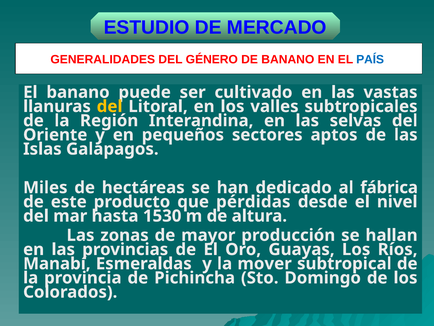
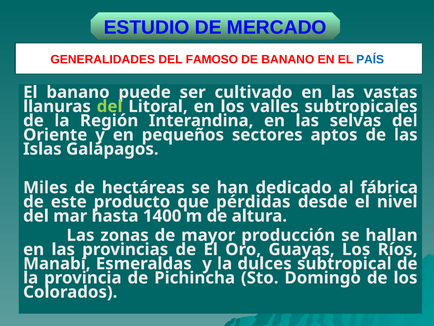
GÉNERO: GÉNERO -> FAMOSO (212, 59)
del colour: yellow -> light green (110, 106)
1530: 1530 -> 1400 (162, 216)
mover: mover -> dulces (265, 263)
